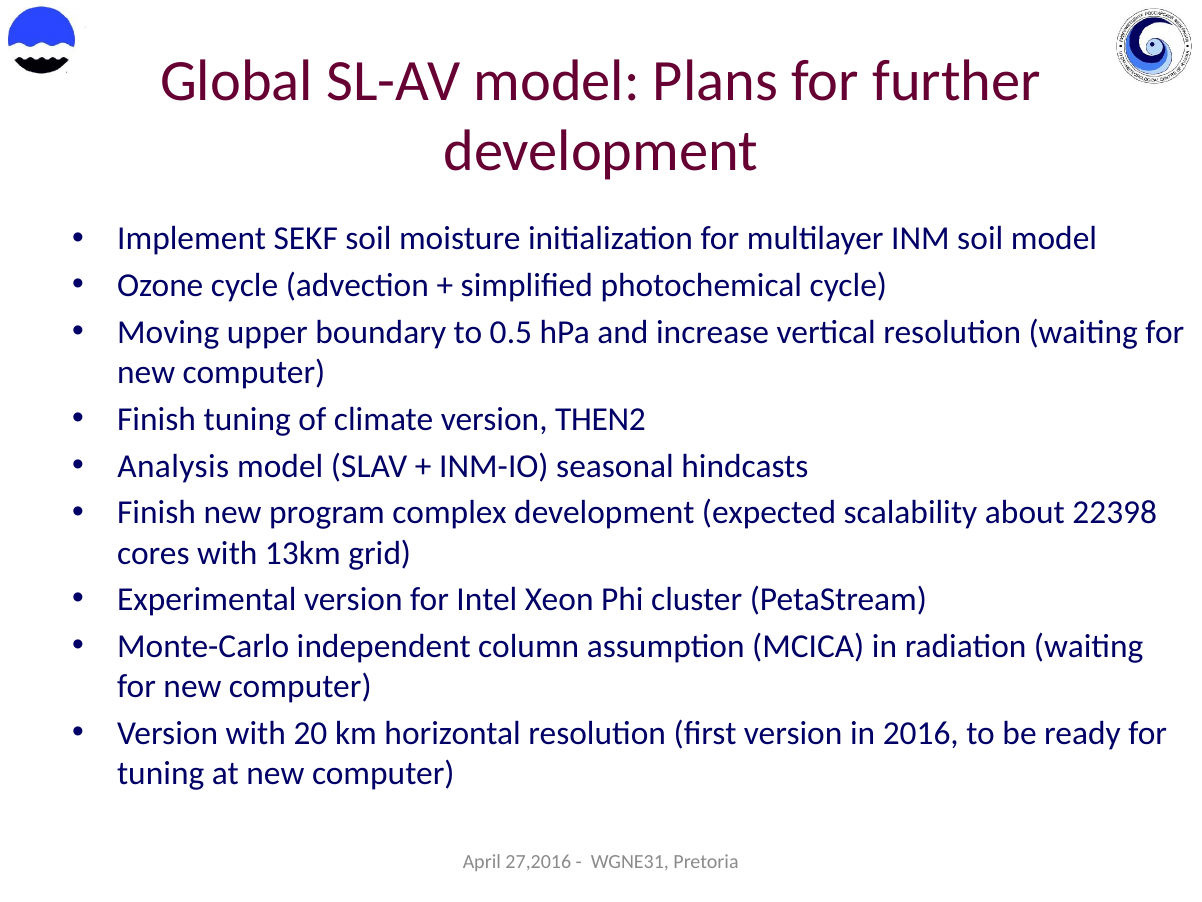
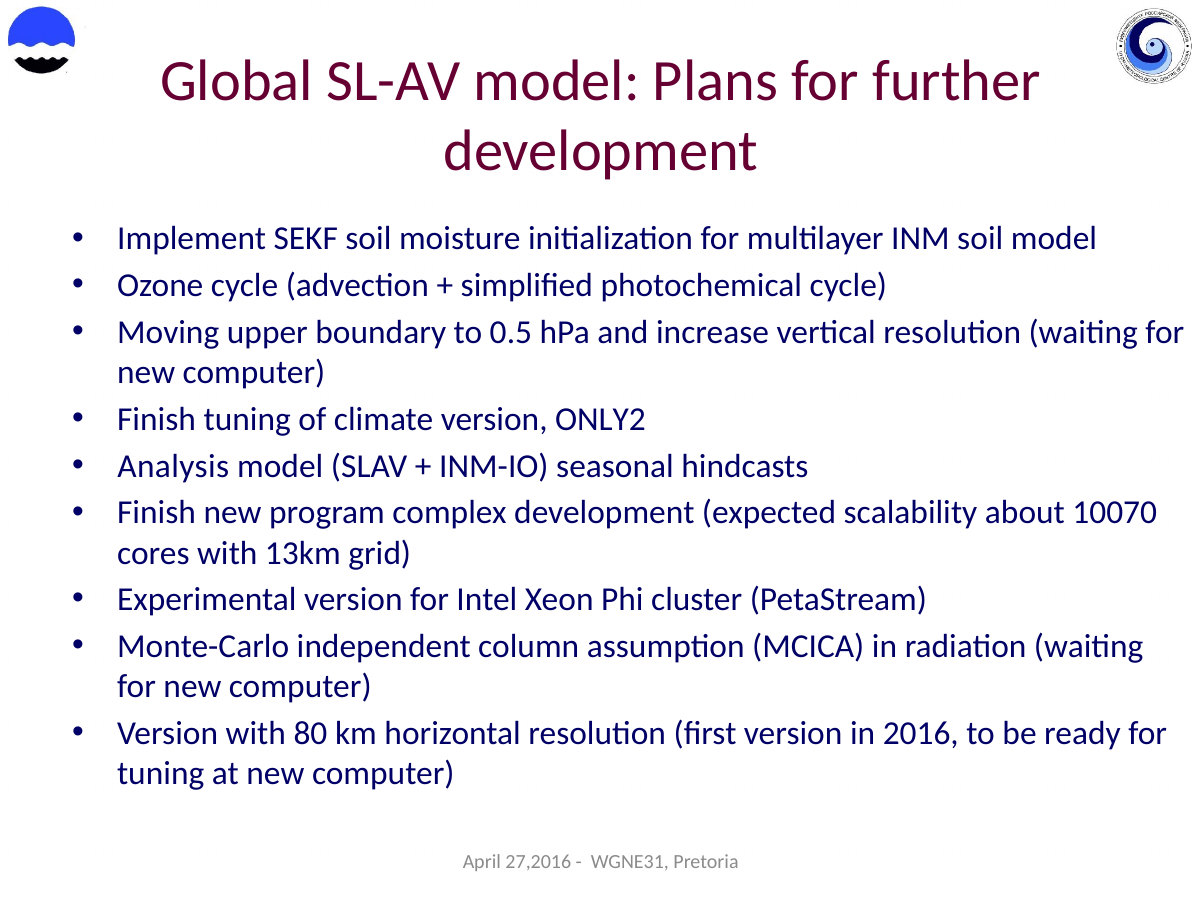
THEN2: THEN2 -> ONLY2 (600, 419)
22398: 22398 -> 10070 (1115, 513)
20: 20 -> 80 (311, 733)
